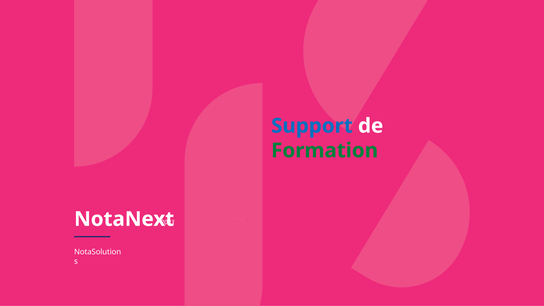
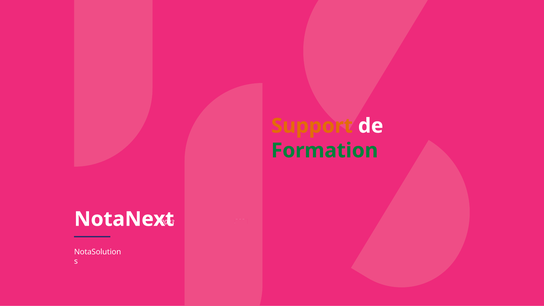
Support colour: blue -> orange (312, 126)
